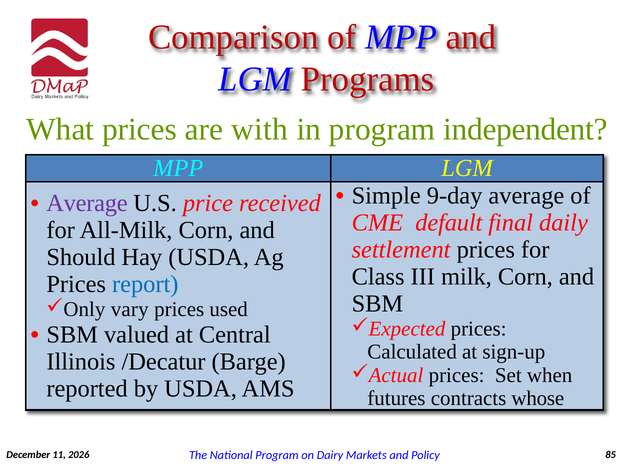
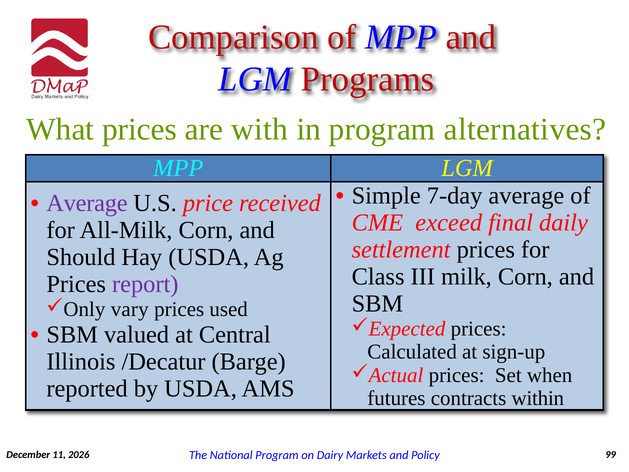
independent: independent -> alternatives (525, 129)
9-day: 9-day -> 7-day (455, 195)
default: default -> exceed (449, 222)
report colour: blue -> purple (145, 284)
whose: whose -> within (538, 398)
85: 85 -> 99 (611, 454)
